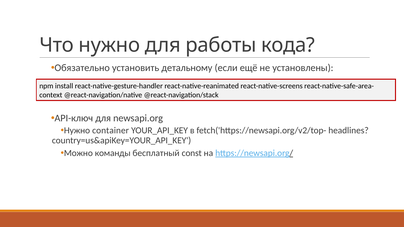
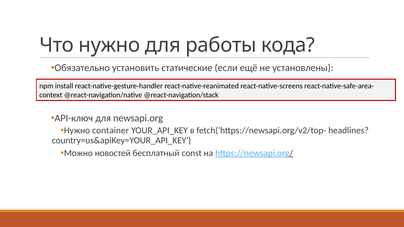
детальному: детальному -> статические (187, 68)
команды: команды -> новостей (113, 153)
